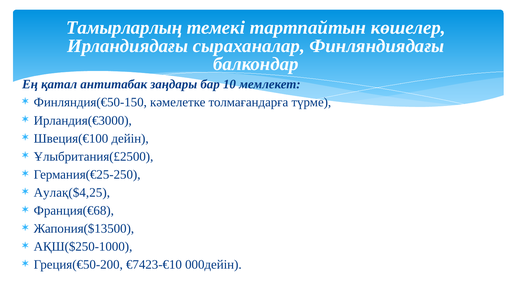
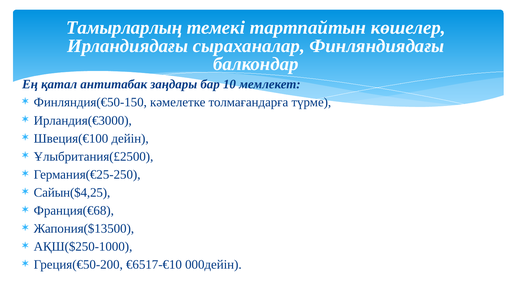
Аулақ($4,25: Аулақ($4,25 -> Сайын($4,25 (72, 193)
€7423-€10: €7423-€10 -> €6517-€10 (154, 265)
